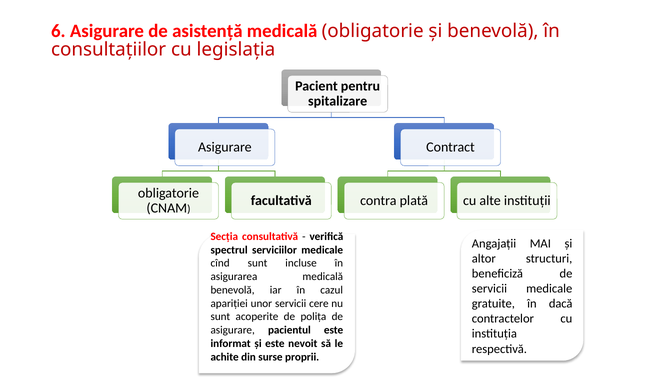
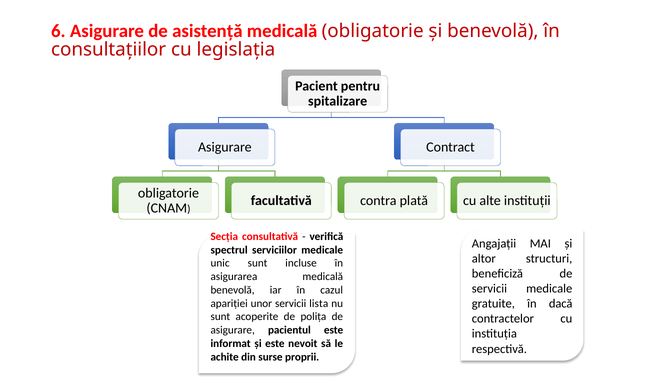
cînd: cînd -> unic (220, 263)
cere: cere -> lista (319, 303)
